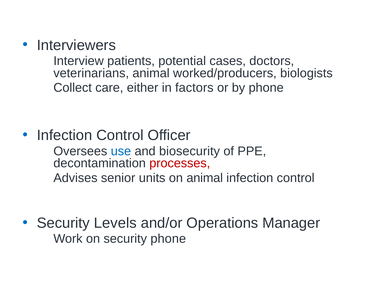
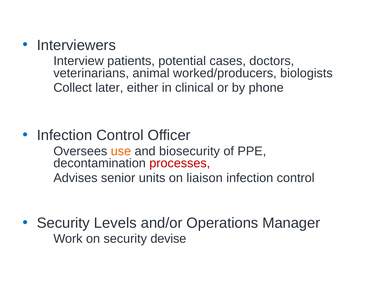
care: care -> later (109, 88)
factors: factors -> clinical (194, 88)
use colour: blue -> orange (121, 151)
on animal: animal -> liaison (205, 178)
security phone: phone -> devise (168, 238)
